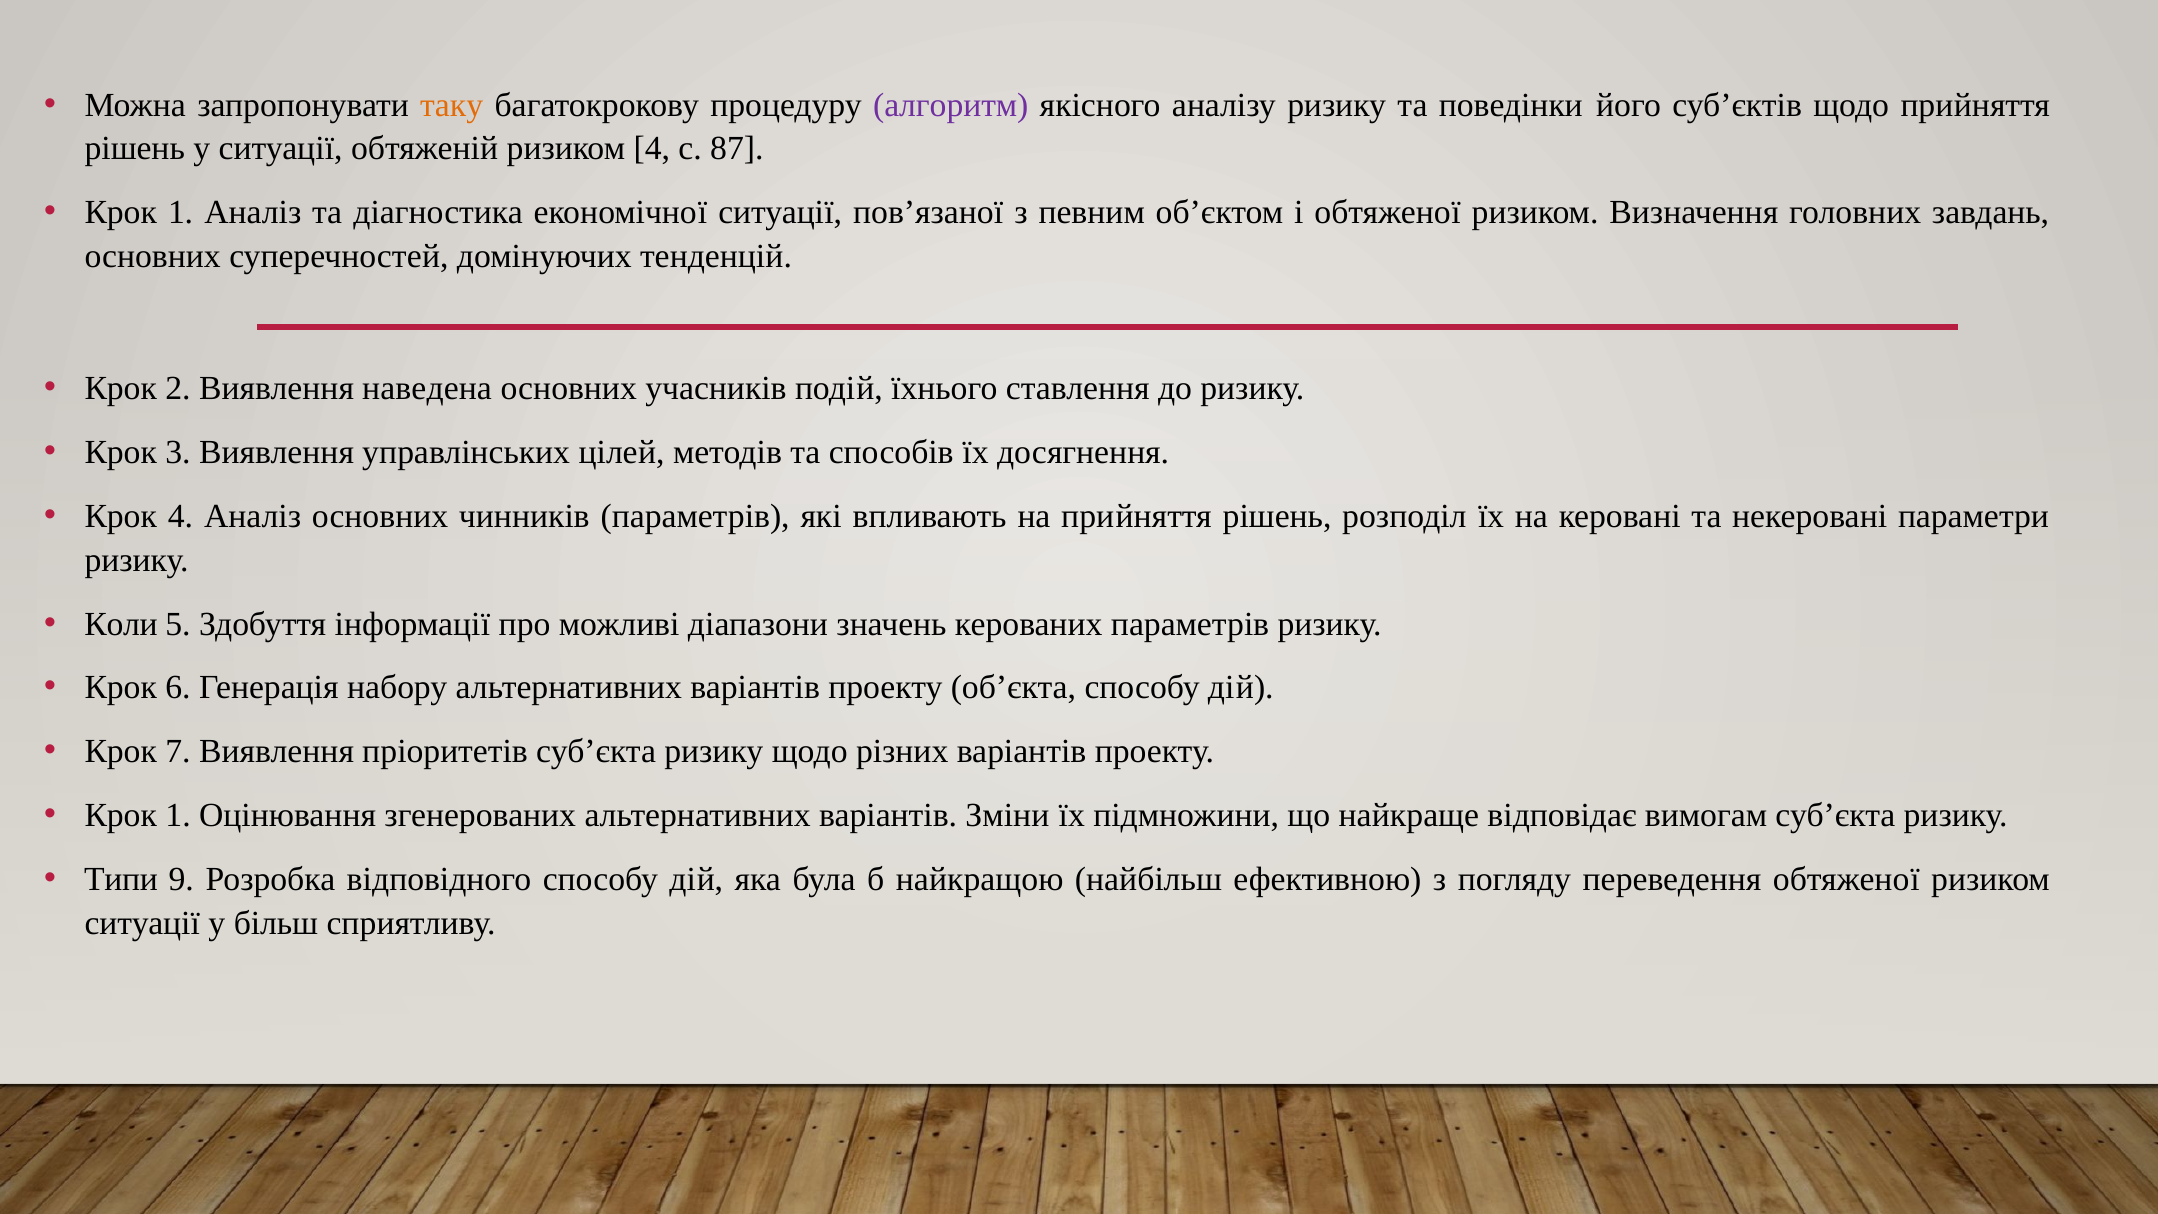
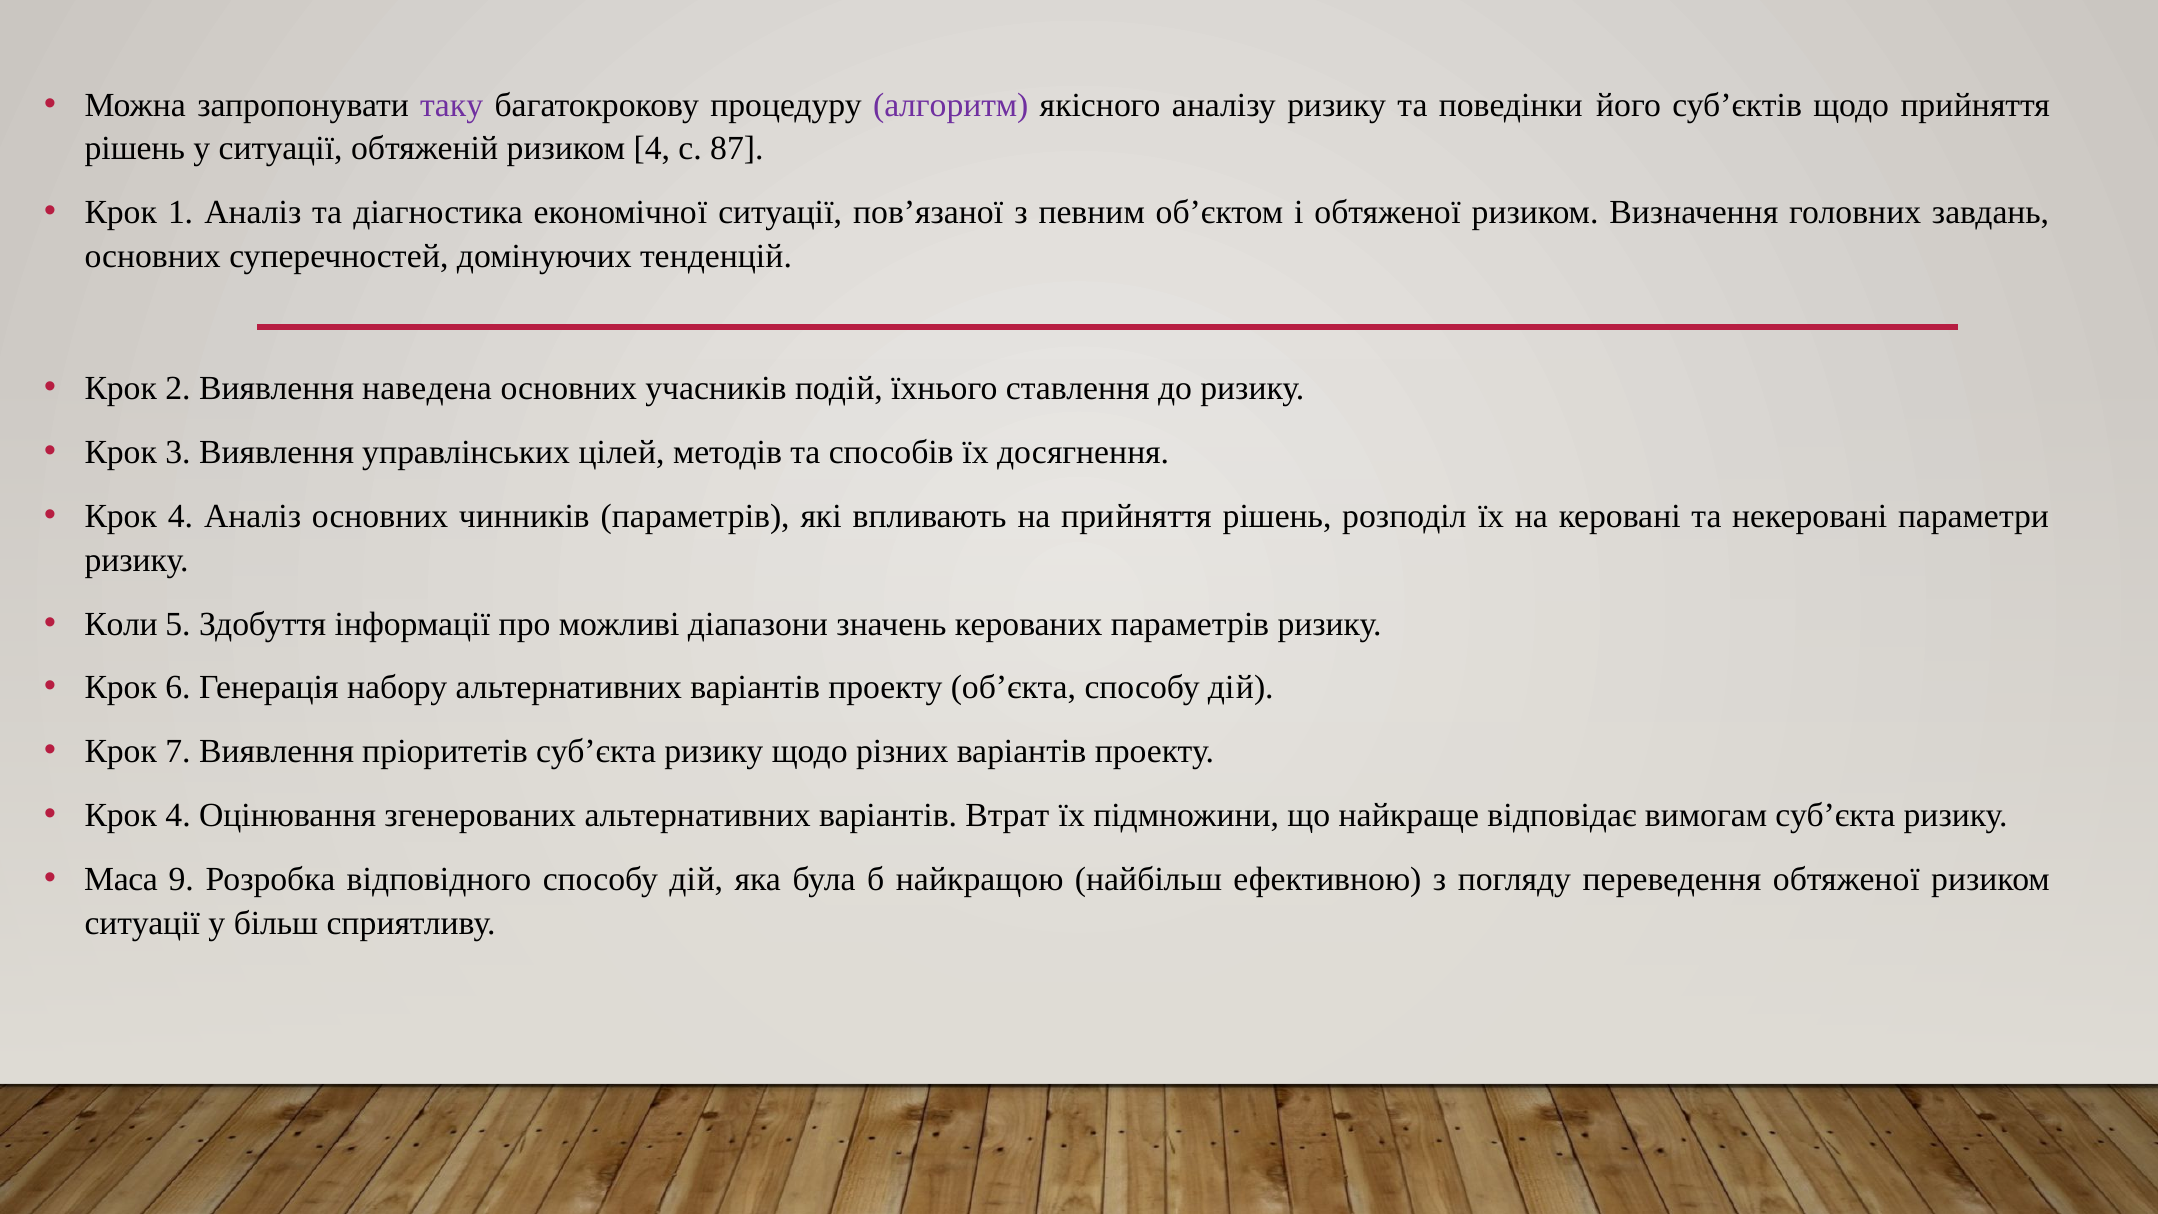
таку colour: orange -> purple (452, 105)
1: 1 -> 4 (178, 815)
Зміни: Зміни -> Втрат (1007, 815)
Типи: Типи -> Маса (121, 879)
